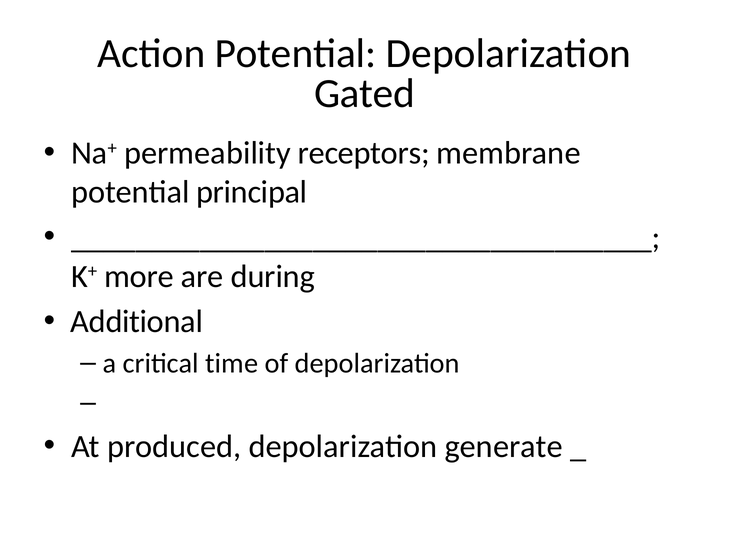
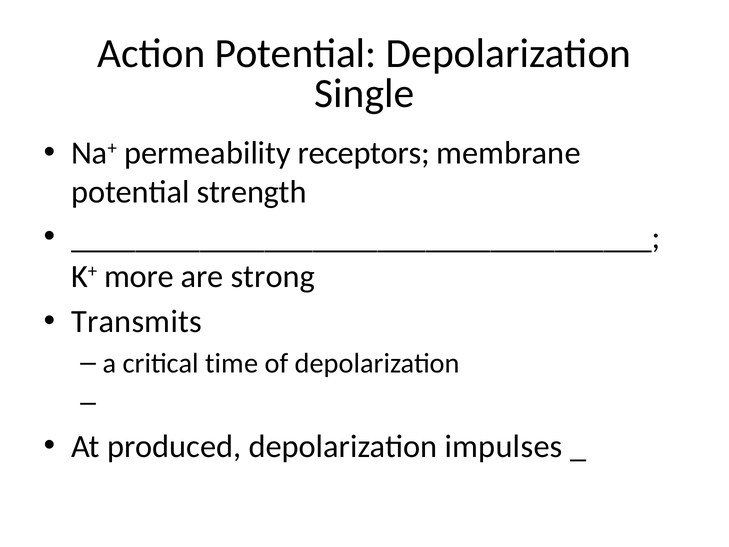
Gated: Gated -> Single (364, 94)
principal: principal -> strength (252, 192)
during: during -> strong (273, 276)
Additional: Additional -> Transmits (136, 322)
generate: generate -> impulses (504, 446)
